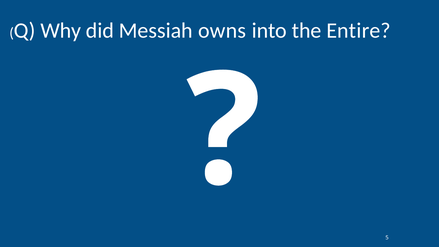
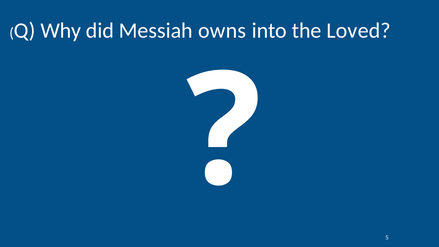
Entire: Entire -> Loved (359, 31)
